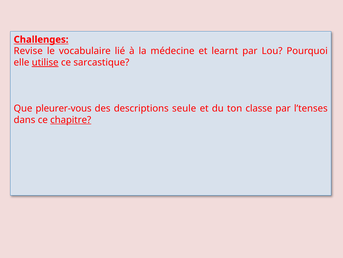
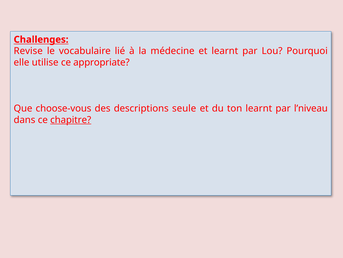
utilise underline: present -> none (45, 62)
sarcastique: sarcastique -> appropriate (101, 62)
pleurer-vous: pleurer-vous -> choose-vous (64, 108)
ton classe: classe -> learnt (259, 108)
l’tenses: l’tenses -> l’niveau (311, 108)
